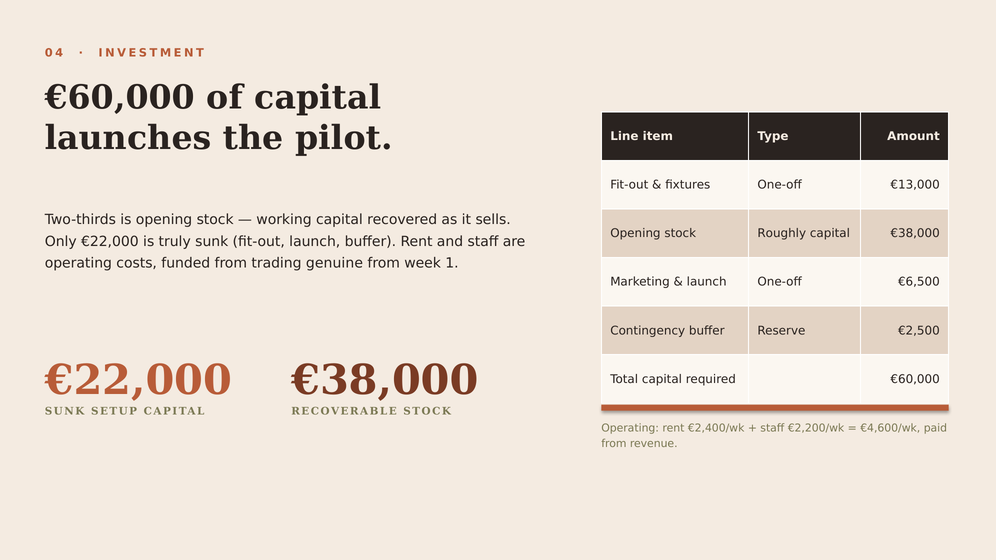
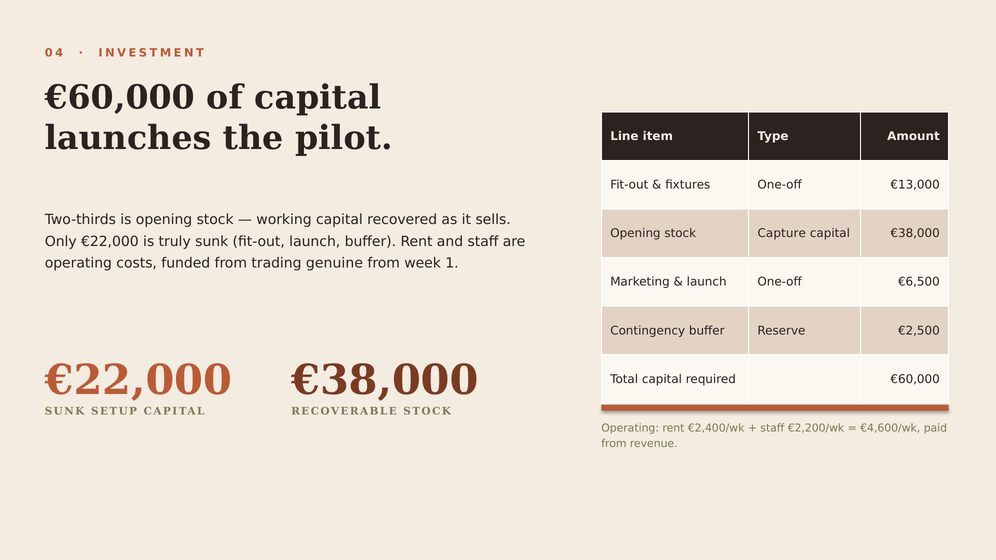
Roughly: Roughly -> Capture (782, 234)
